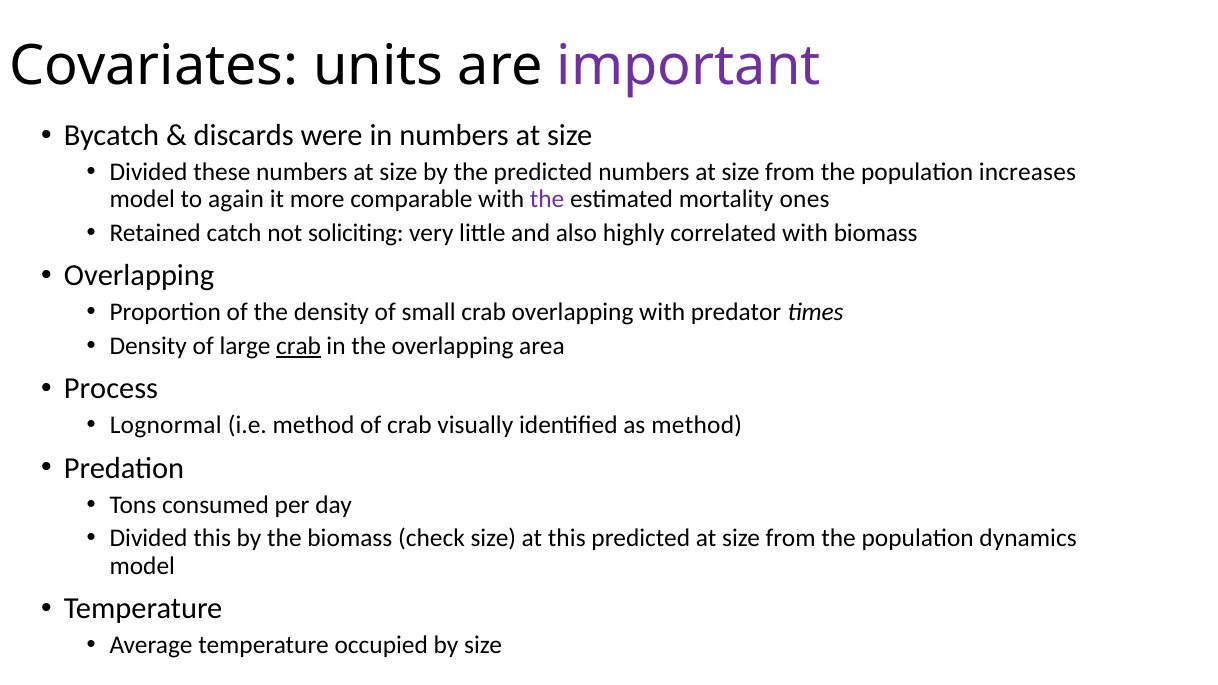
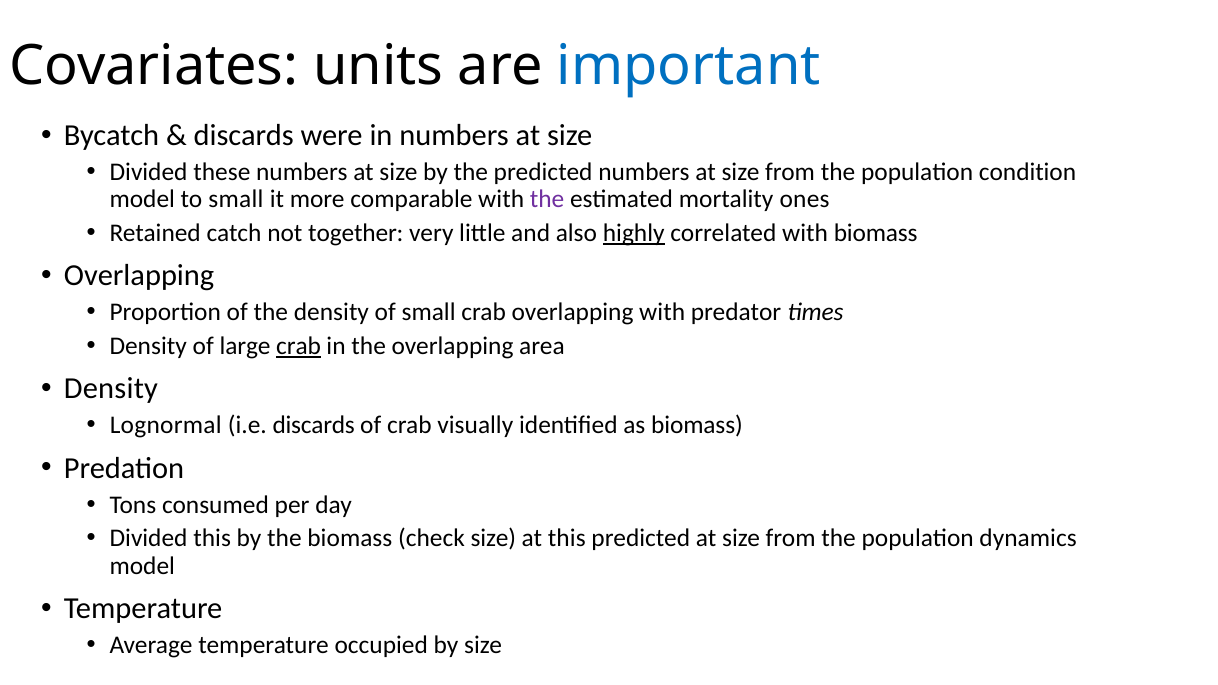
important colour: purple -> blue (689, 66)
increases: increases -> condition (1028, 172)
to again: again -> small (236, 199)
soliciting: soliciting -> together (356, 233)
highly underline: none -> present (634, 233)
Process: Process -> Density (111, 389)
i.e method: method -> discards (314, 425)
as method: method -> biomass (697, 425)
